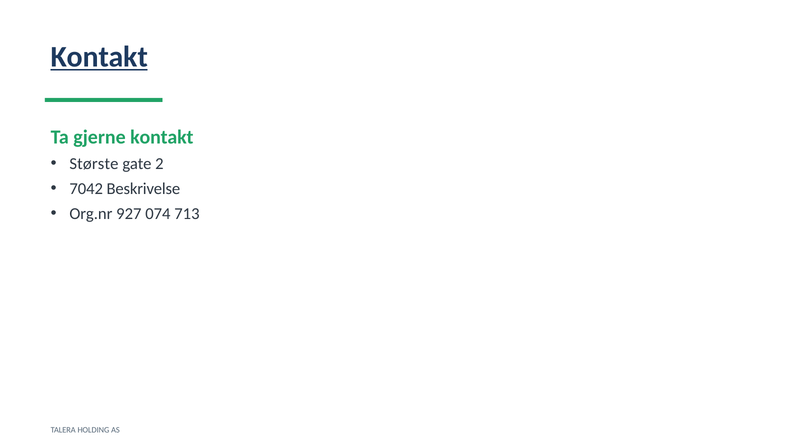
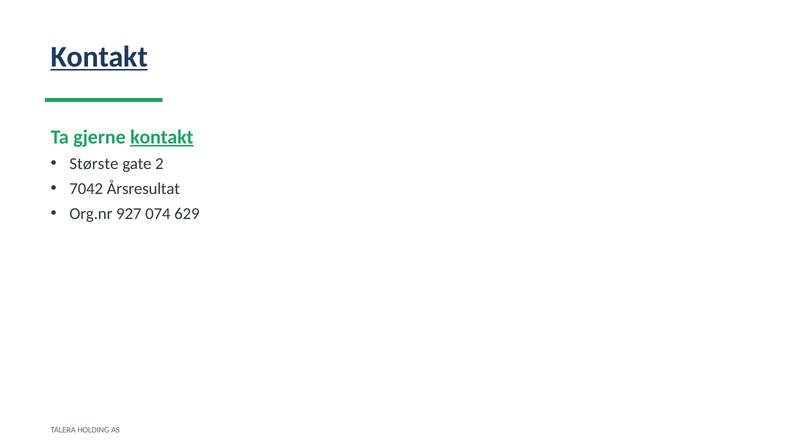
kontakt underline: none -> present (162, 137)
Beskrivelse: Beskrivelse -> Årsresultat (143, 189)
713: 713 -> 629 (187, 214)
